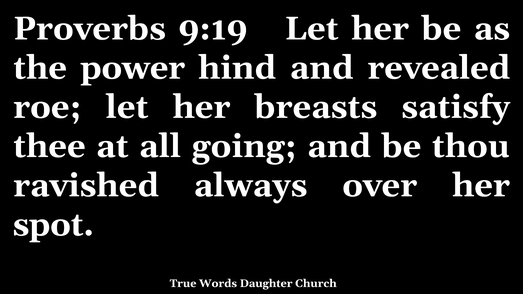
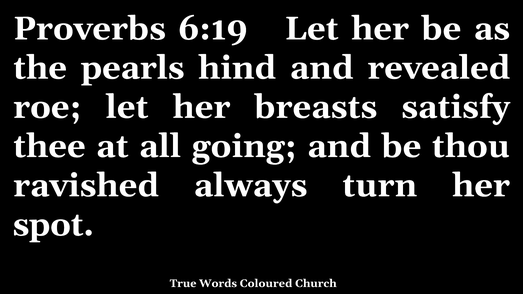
9:19: 9:19 -> 6:19 (213, 29)
power: power -> pearls (133, 68)
over: over -> turn (380, 186)
Daughter: Daughter -> Coloured (266, 284)
